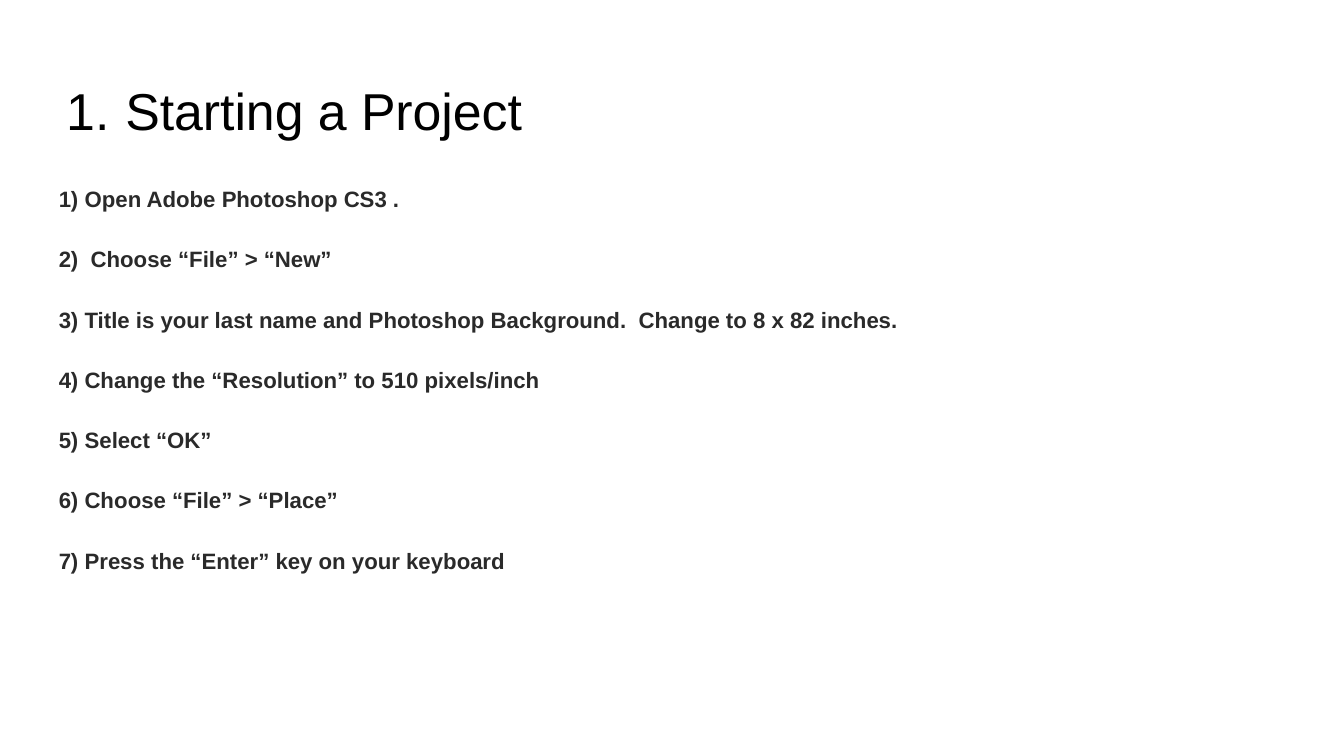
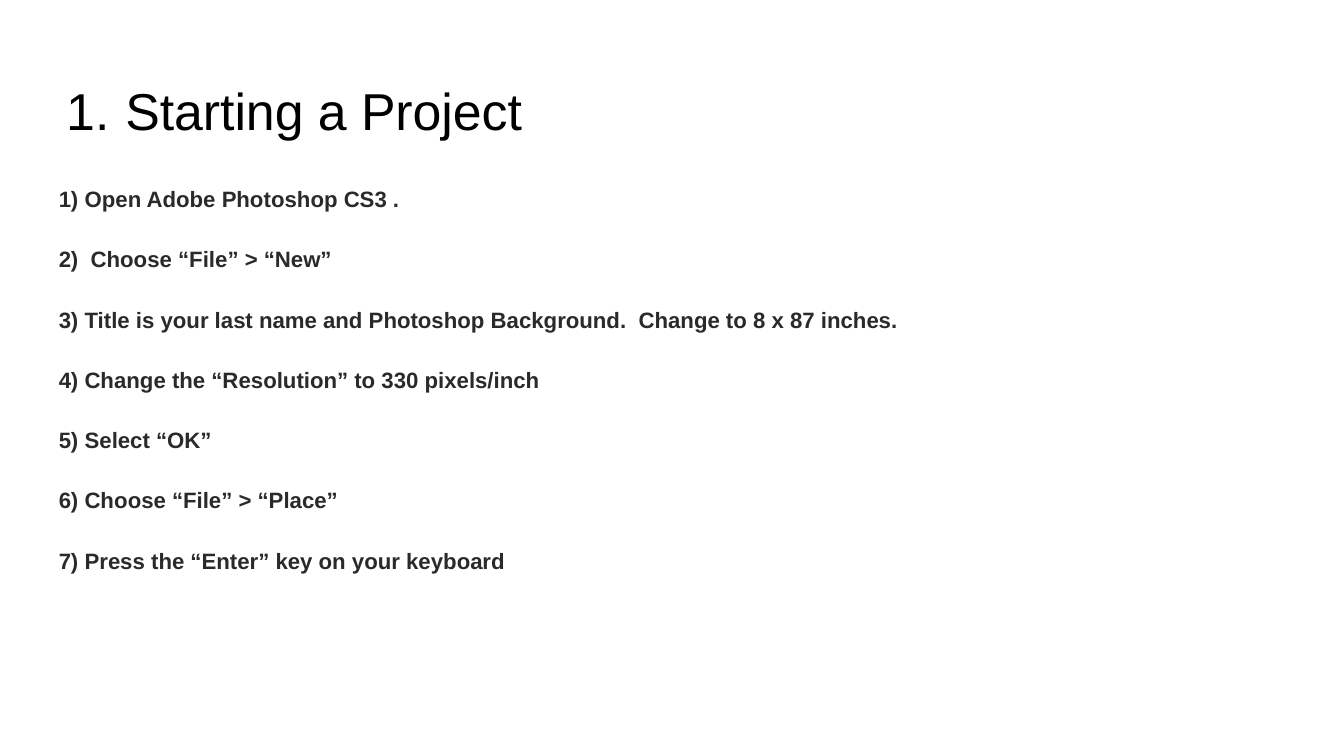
82: 82 -> 87 (802, 321)
510: 510 -> 330 (400, 381)
